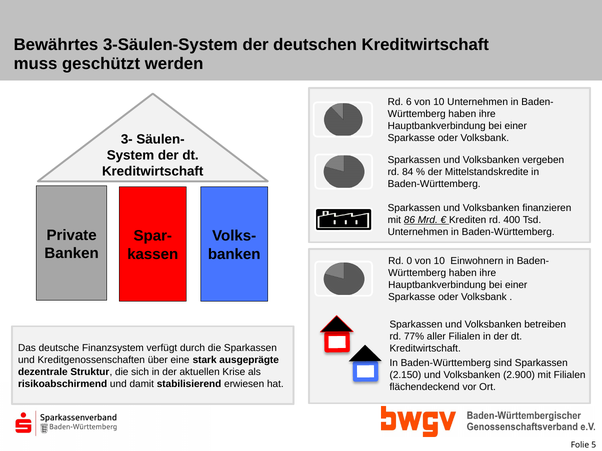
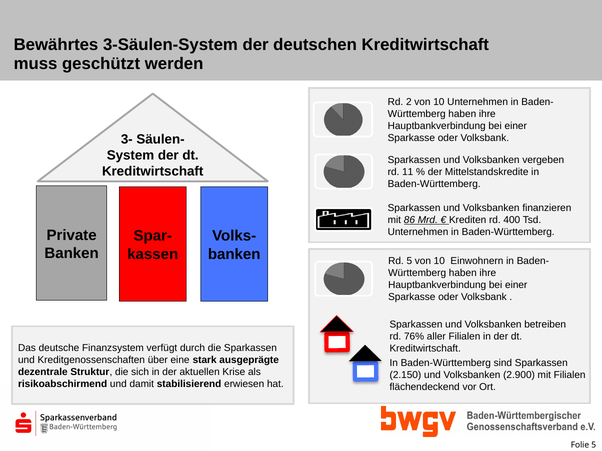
6: 6 -> 2 (409, 102)
84: 84 -> 11 (408, 172)
Rd 0: 0 -> 5 (409, 261)
77%: 77% -> 76% (414, 337)
